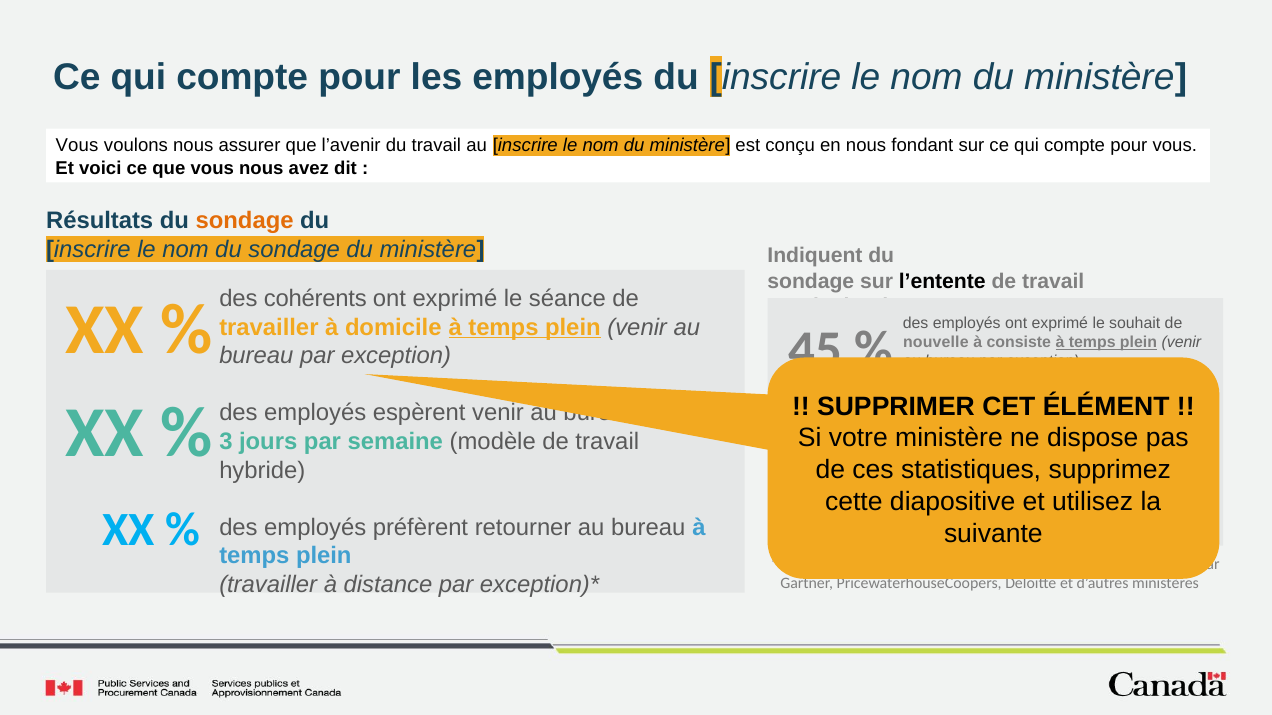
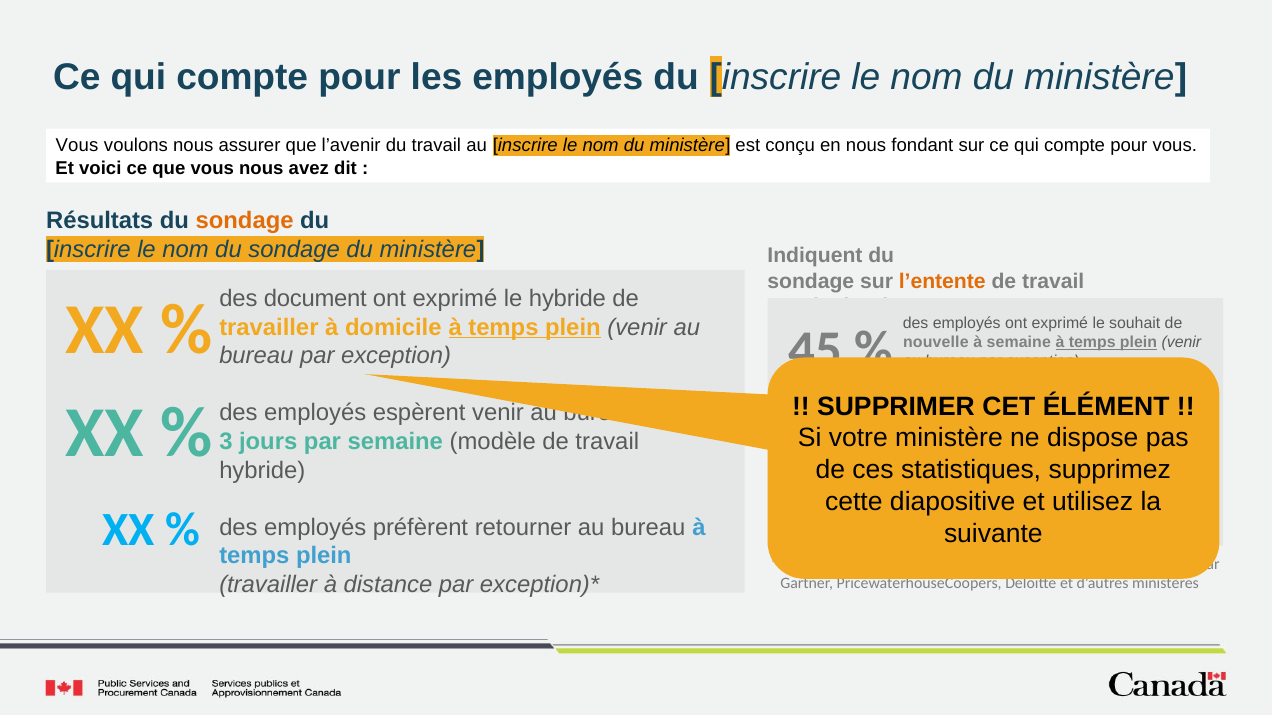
l’entente colour: black -> orange (942, 282)
cohérents: cohérents -> document (315, 299)
le séance: séance -> hybride (567, 299)
à consiste: consiste -> semaine (1019, 343)
